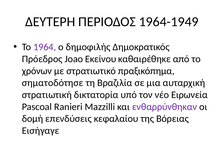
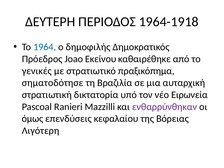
1964-1949: 1964-1949 -> 1964-1918 (169, 22)
1964 colour: purple -> blue (45, 47)
χρόνων: χρόνων -> γενικές (37, 71)
δομή: δομή -> όμως (33, 119)
Εισήγαγε: Εισήγαγε -> Λιγότερη (41, 131)
